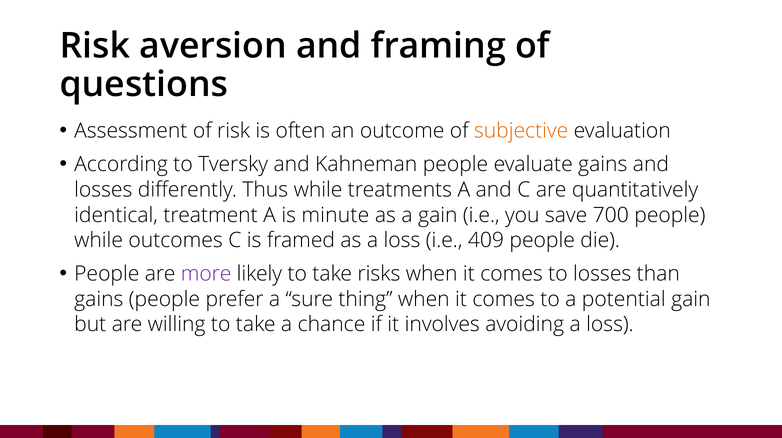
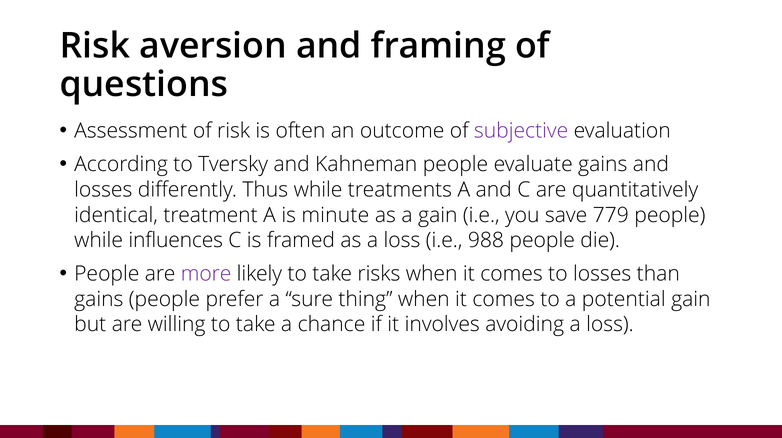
subjective colour: orange -> purple (521, 131)
700: 700 -> 779 (611, 215)
outcomes: outcomes -> influences (176, 240)
409: 409 -> 988 (486, 240)
